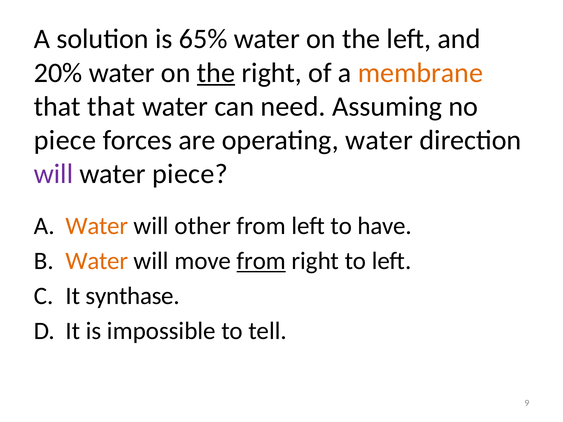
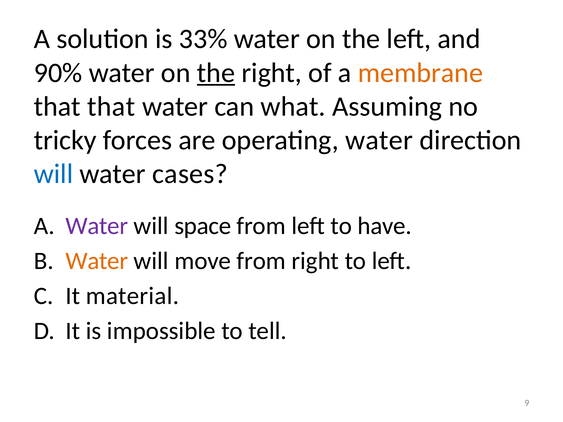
65%: 65% -> 33% (203, 39)
20%: 20% -> 90% (58, 73)
need: need -> what (293, 107)
piece: piece -> tricky (65, 140)
will colour: purple -> blue (53, 174)
water piece: piece -> cases (190, 174)
Water colour: orange -> purple (97, 226)
other: other -> space (203, 226)
from underline: present -> none (261, 261)
synthase: synthase -> material (132, 296)
